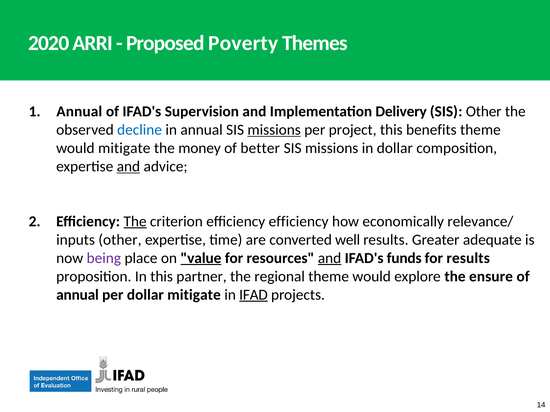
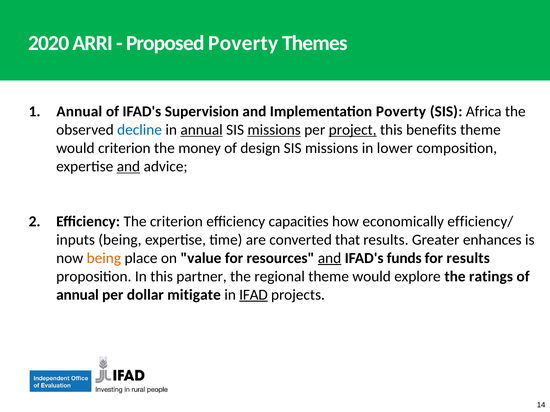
Implementation Delivery: Delivery -> Poverty (401, 112)
SIS Other: Other -> Africa (484, 112)
annual underline: none -> present (202, 130)
project underline: none -> present (353, 130)
would mitigate: mitigate -> criterion (124, 148)
better: better -> design (260, 148)
in dollar: dollar -> lower (395, 148)
The underline: present -> none (135, 222)
efficiency efficiency: efficiency -> capacities (299, 222)
relevance/: relevance/ -> efficiency/ (480, 222)
inputs other: other -> being (120, 240)
well: well -> that (348, 240)
adequate: adequate -> enhances (492, 240)
being colour: purple -> orange (104, 258)
value underline: present -> none (201, 258)
ensure: ensure -> ratings (491, 277)
